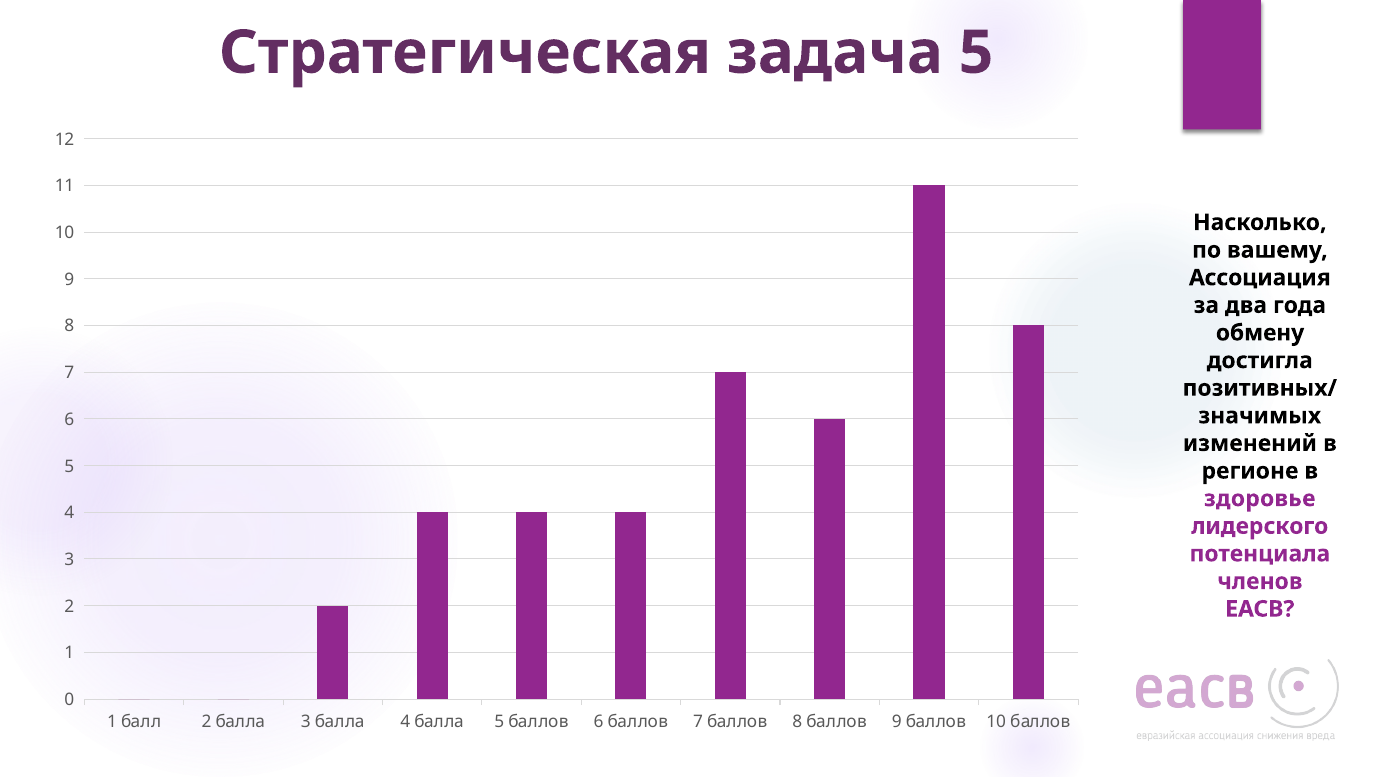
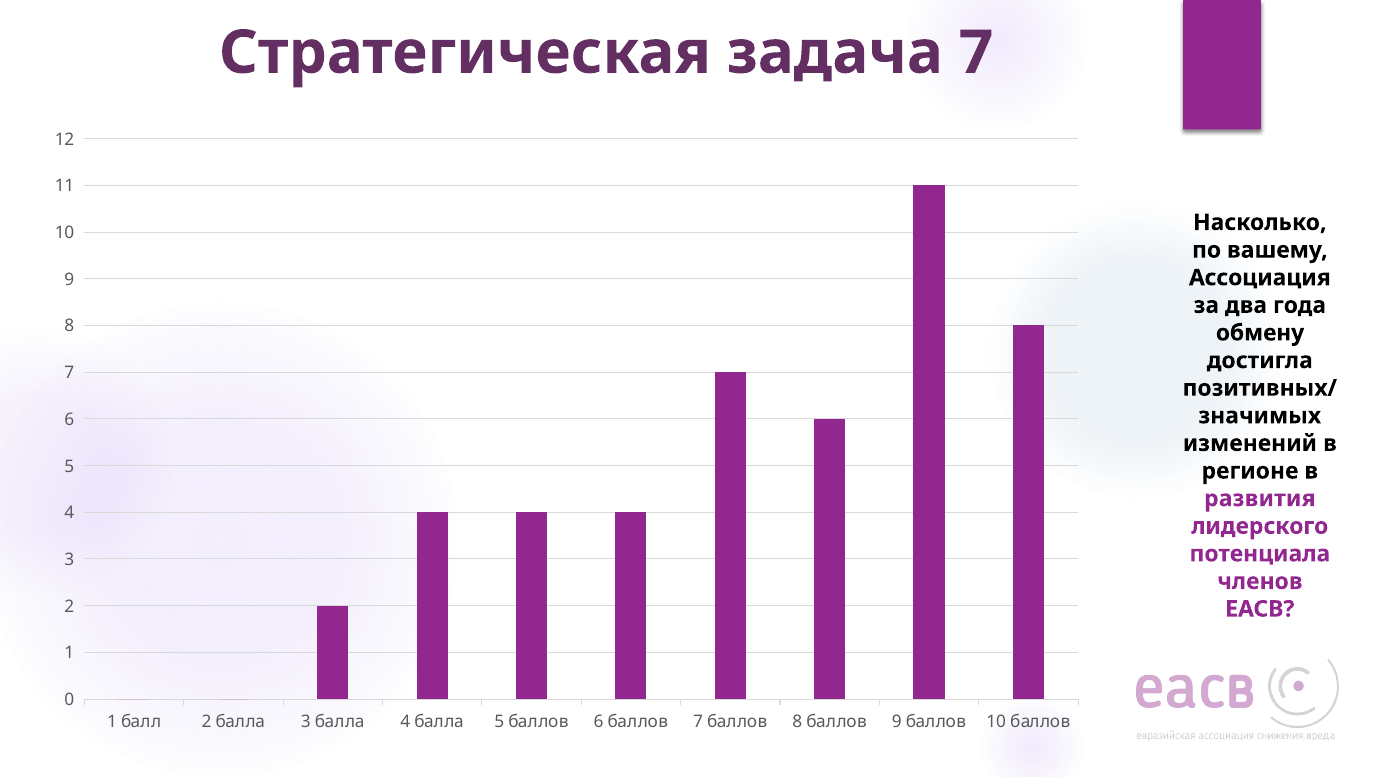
задача 5: 5 -> 7 (976, 53)
здоровье: здоровье -> развития (1260, 499)
